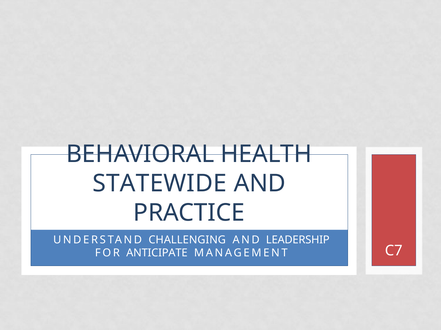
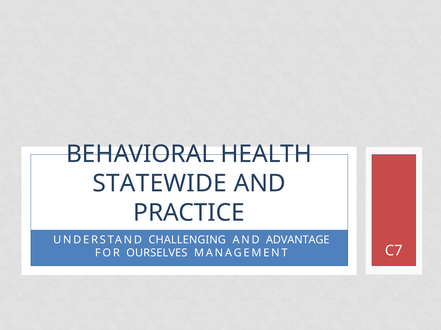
LEADERSHIP: LEADERSHIP -> ADVANTAGE (298, 240)
ANTICIPATE: ANTICIPATE -> OURSELVES (157, 254)
